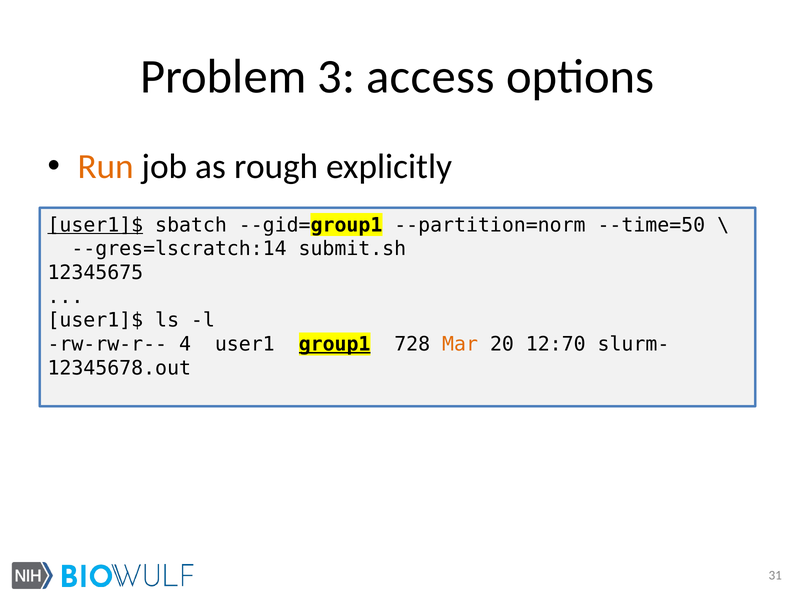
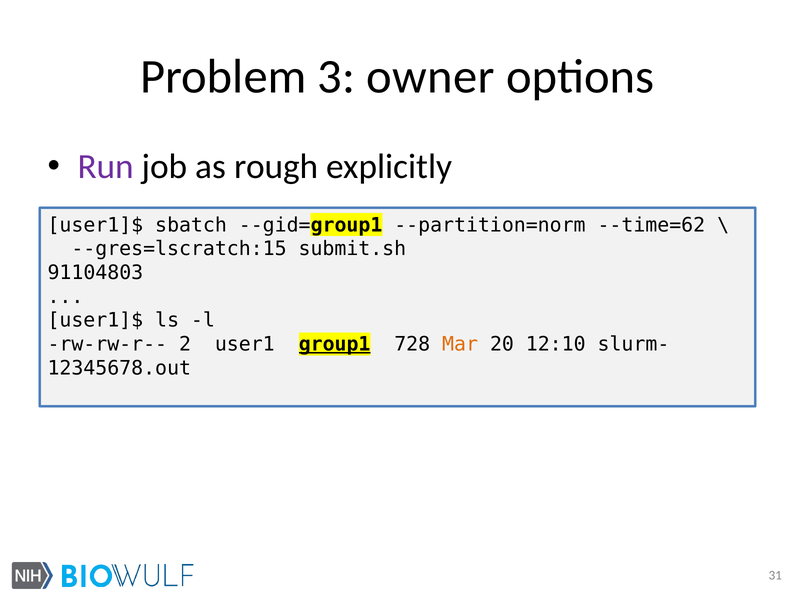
access: access -> owner (430, 77)
Run colour: orange -> purple (106, 167)
user1]$ underline: present -> none (95, 225)
--time=50: --time=50 -> --time=62 (651, 225)
--gres=lscratch:14: --gres=lscratch:14 -> --gres=lscratch:15 (179, 249)
12345675: 12345675 -> 91104803 (95, 273)
4: 4 -> 2 (185, 344)
12:70: 12:70 -> 12:10 (556, 344)
